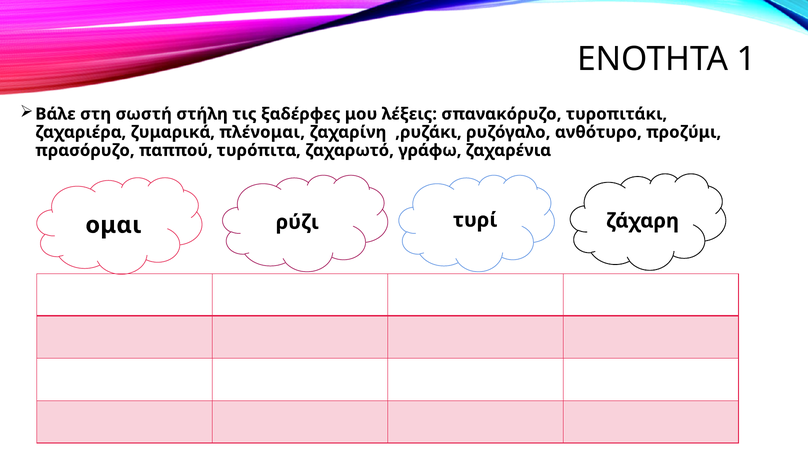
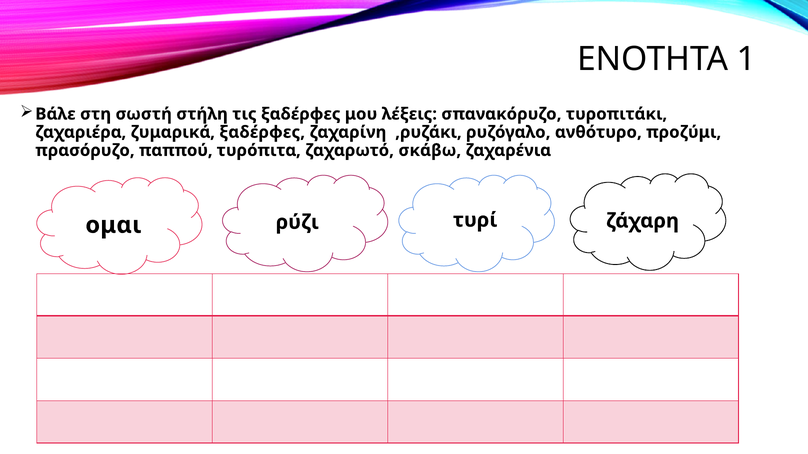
ζυμαρικά πλένομαι: πλένομαι -> ξαδέρφες (262, 132)
γράφω: γράφω -> σκάβω (430, 151)
